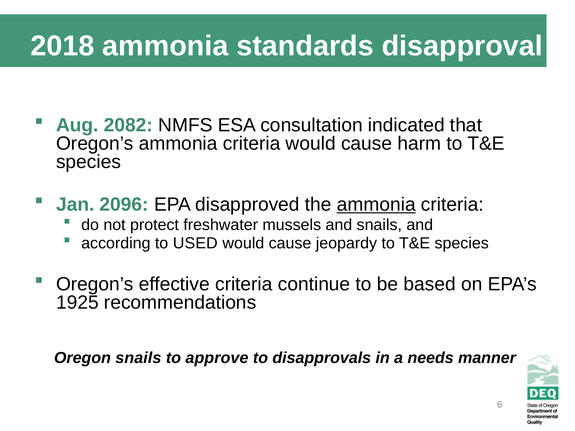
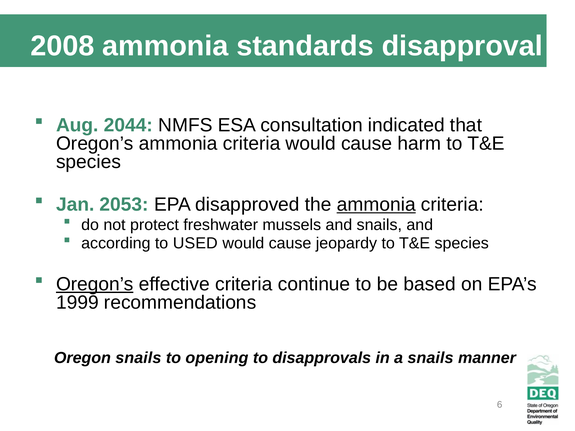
2018: 2018 -> 2008 (62, 46)
2082: 2082 -> 2044 (128, 125)
2096: 2096 -> 2053 (124, 205)
Oregon’s underline: none -> present (95, 284)
1925: 1925 -> 1999 (77, 303)
approve: approve -> opening (217, 358)
a needs: needs -> snails (431, 358)
